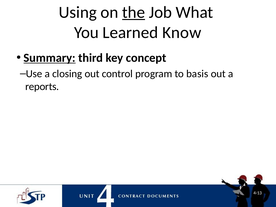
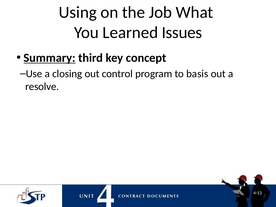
the underline: present -> none (134, 12)
Know: Know -> Issues (182, 33)
reports: reports -> resolve (42, 87)
